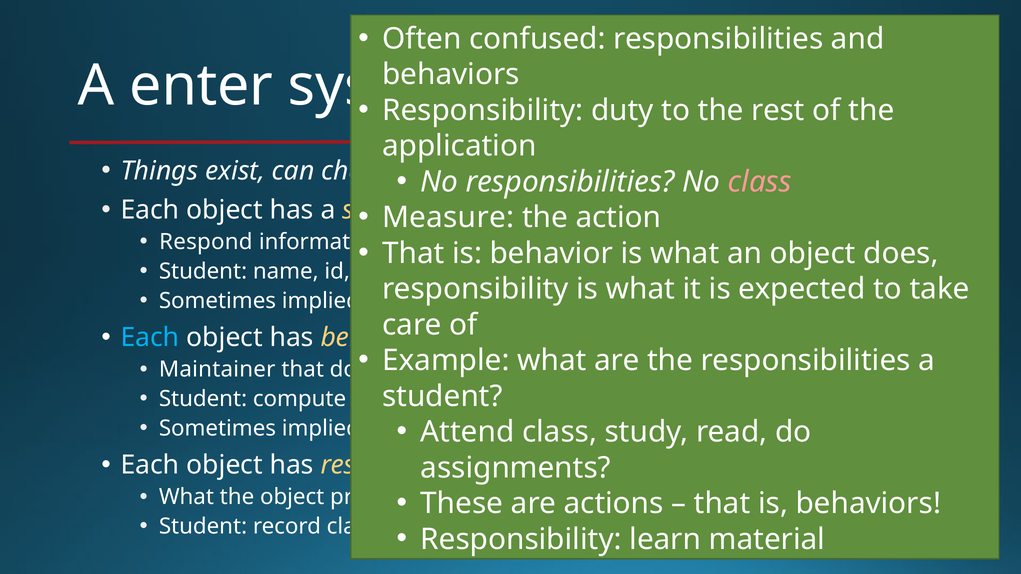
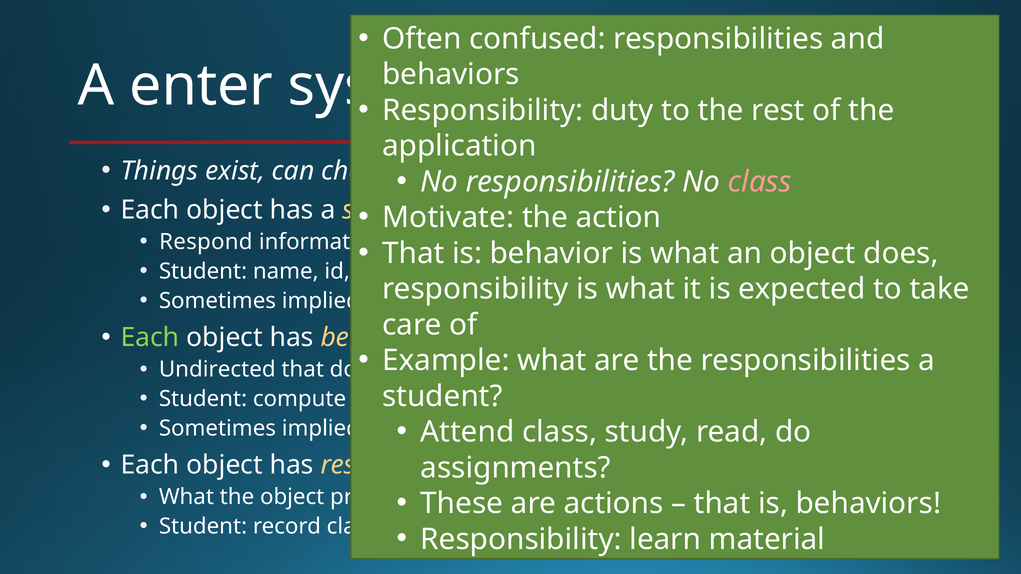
Measure: Measure -> Motivate (448, 218)
Each colour: light blue -> light green (150, 338)
Maintainer: Maintainer -> Undirected (217, 370)
